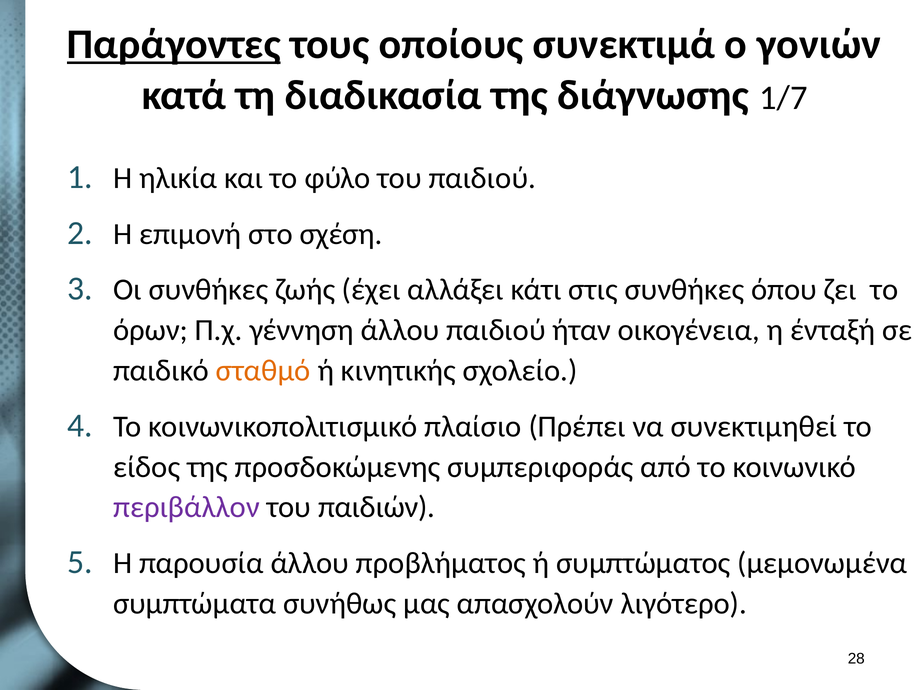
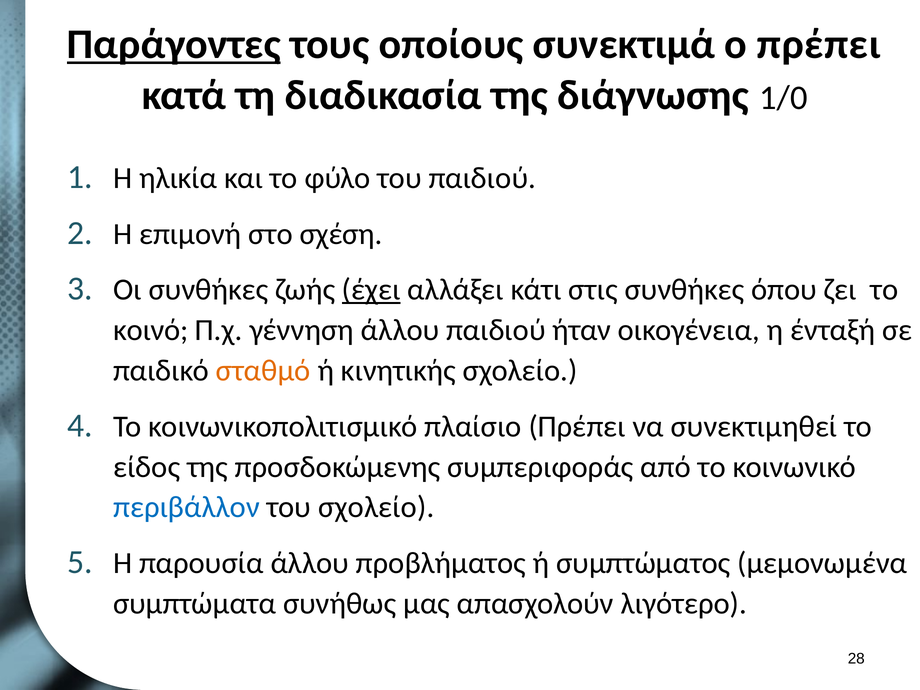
ο γονιών: γονιών -> πρέπει (819, 45)
1/7: 1/7 -> 1/0 (783, 98)
έχει underline: none -> present (371, 290)
όρων: όρων -> κοινό (151, 330)
περιβάλλον colour: purple -> blue (187, 507)
του παιδιών: παιδιών -> σχολείο (376, 507)
